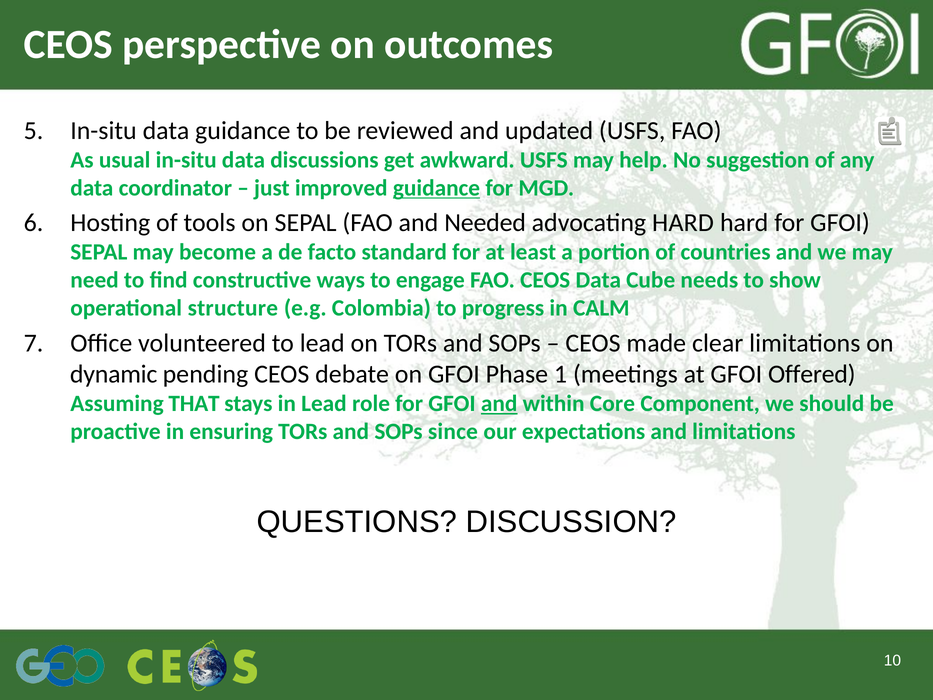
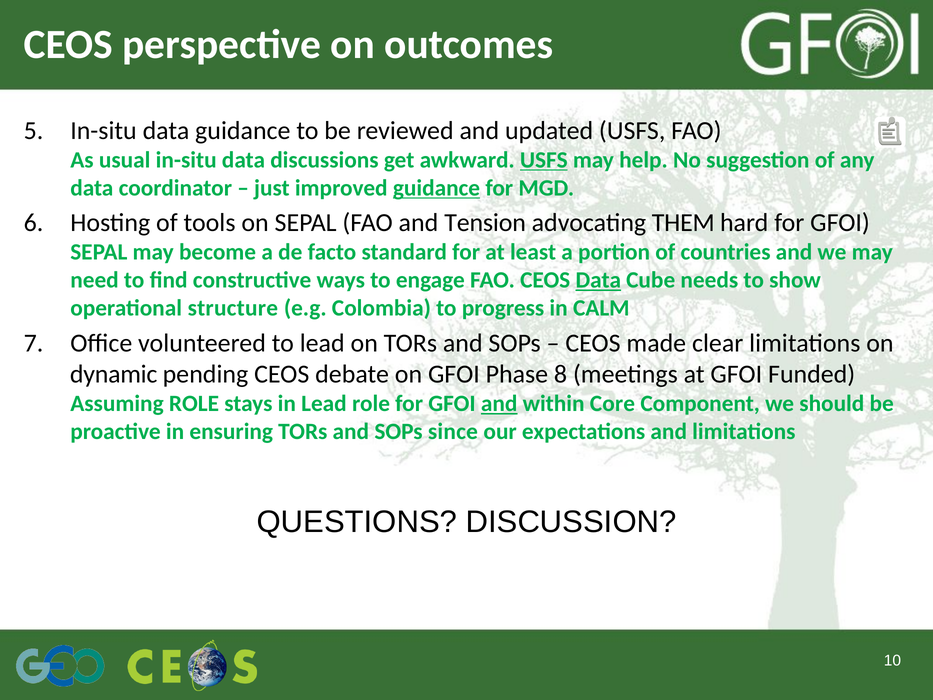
USFS underline: none -> present (544, 160)
Needed: Needed -> Tension (485, 223)
advocating HARD: HARD -> THEM (683, 223)
Data underline: none -> present (598, 280)
1: 1 -> 8 (561, 374)
Offered: Offered -> Funded (812, 374)
Assuming THAT: THAT -> ROLE (194, 404)
